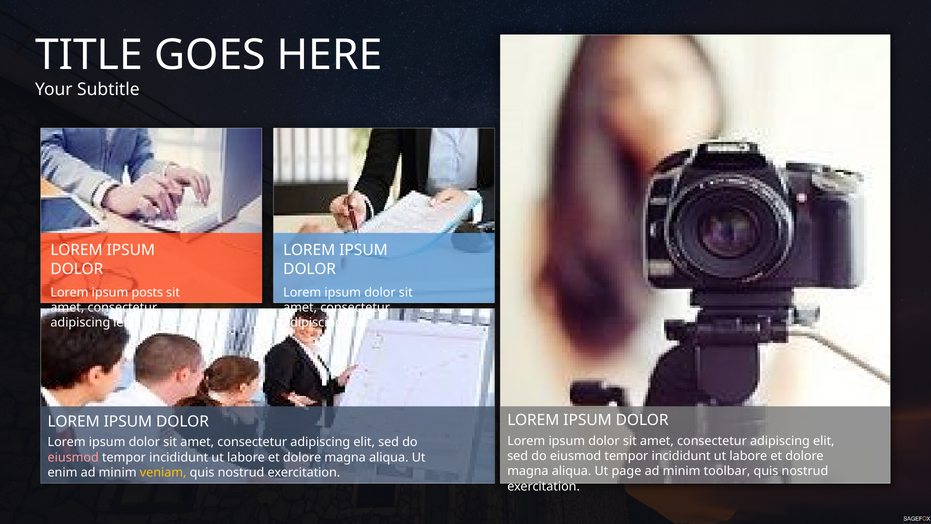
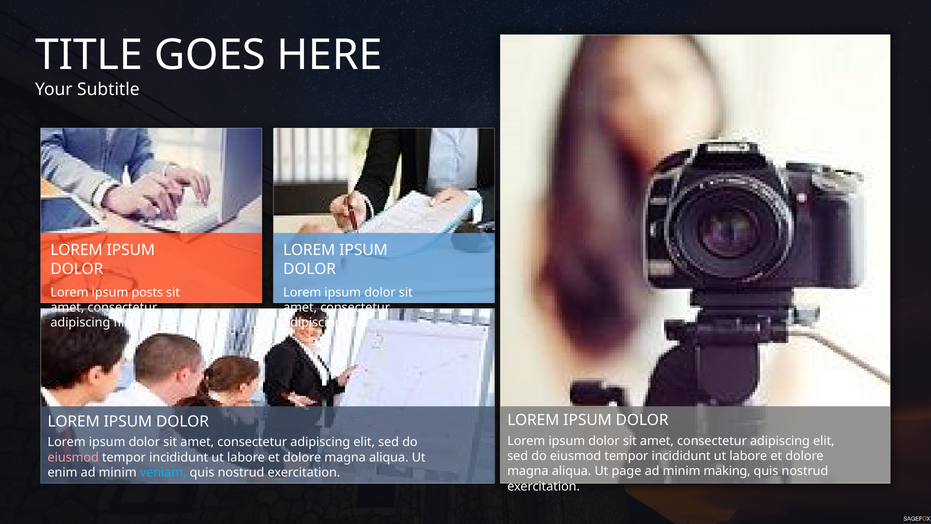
left: left -> file (124, 322)
toolbar: toolbar -> making (727, 471)
veniam colour: yellow -> light blue (163, 472)
